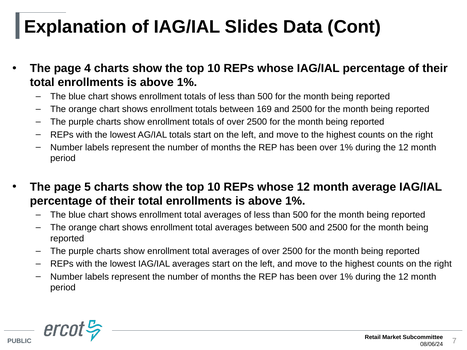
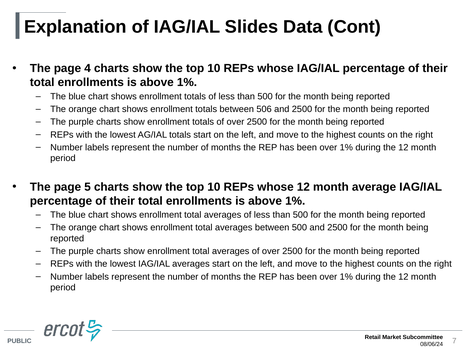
169: 169 -> 506 (264, 109)
